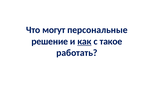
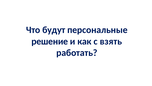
могут: могут -> будут (54, 30)
как underline: present -> none (84, 41)
такое: такое -> взять (111, 41)
